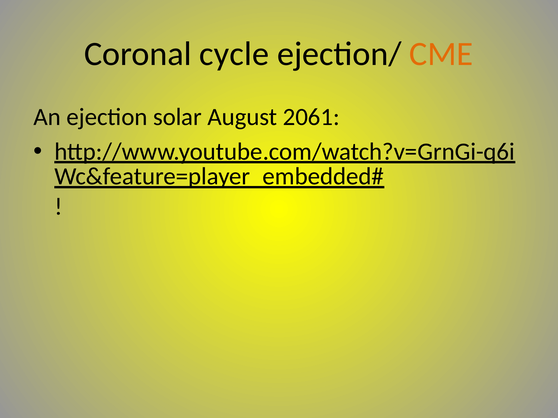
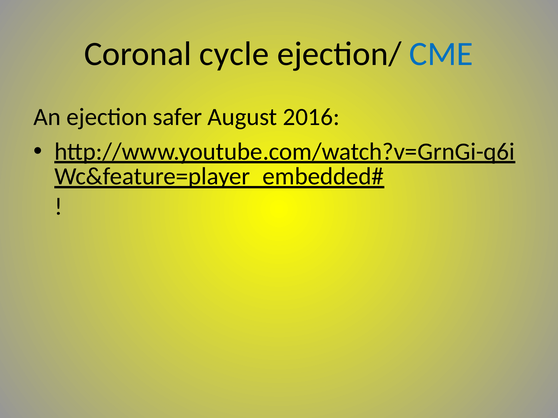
CME colour: orange -> blue (441, 54)
solar: solar -> safer (177, 117)
2061: 2061 -> 2016 (311, 117)
